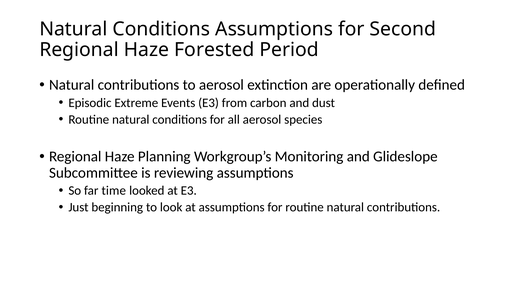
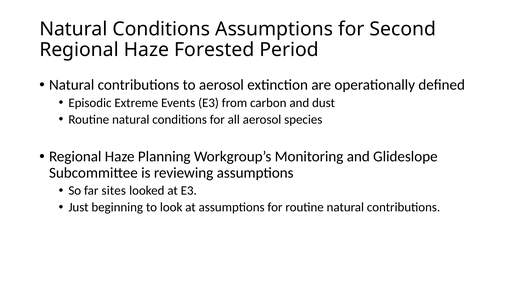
time: time -> sites (114, 191)
